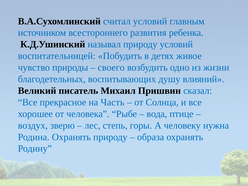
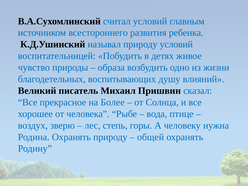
своего: своего -> образа (111, 68)
Часть: Часть -> Более (113, 102)
образа: образа -> общей (151, 137)
